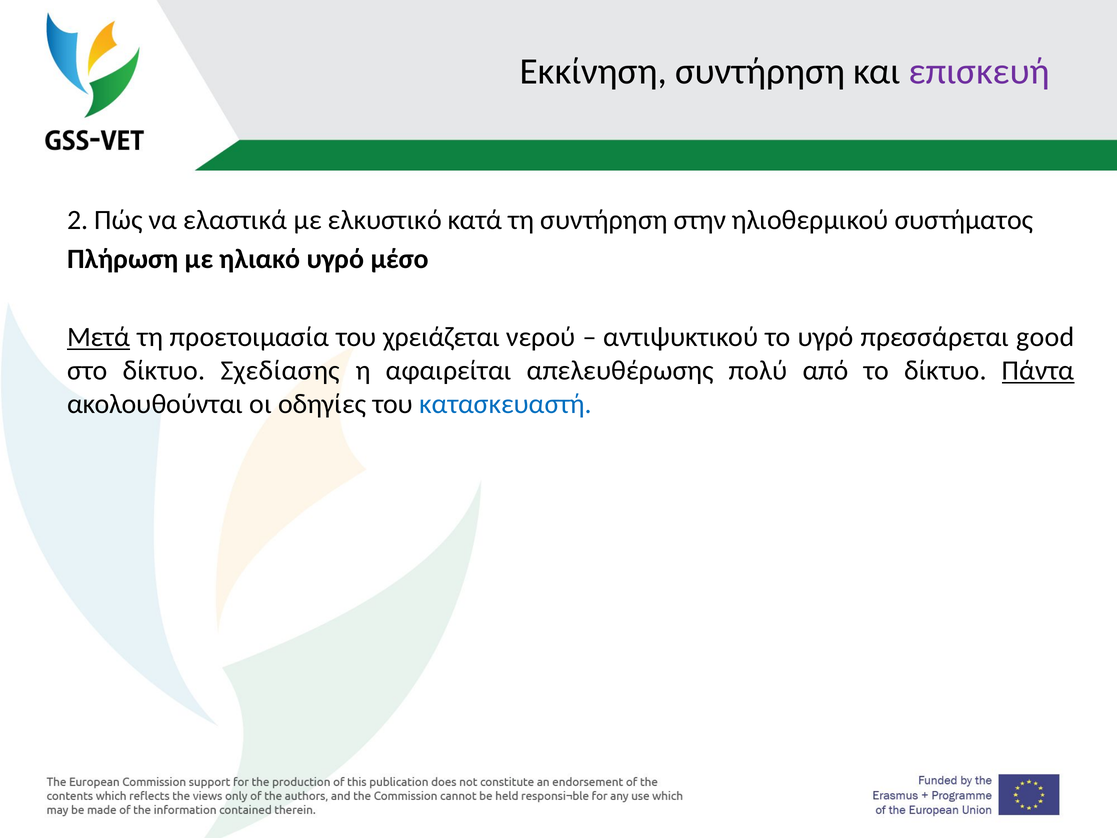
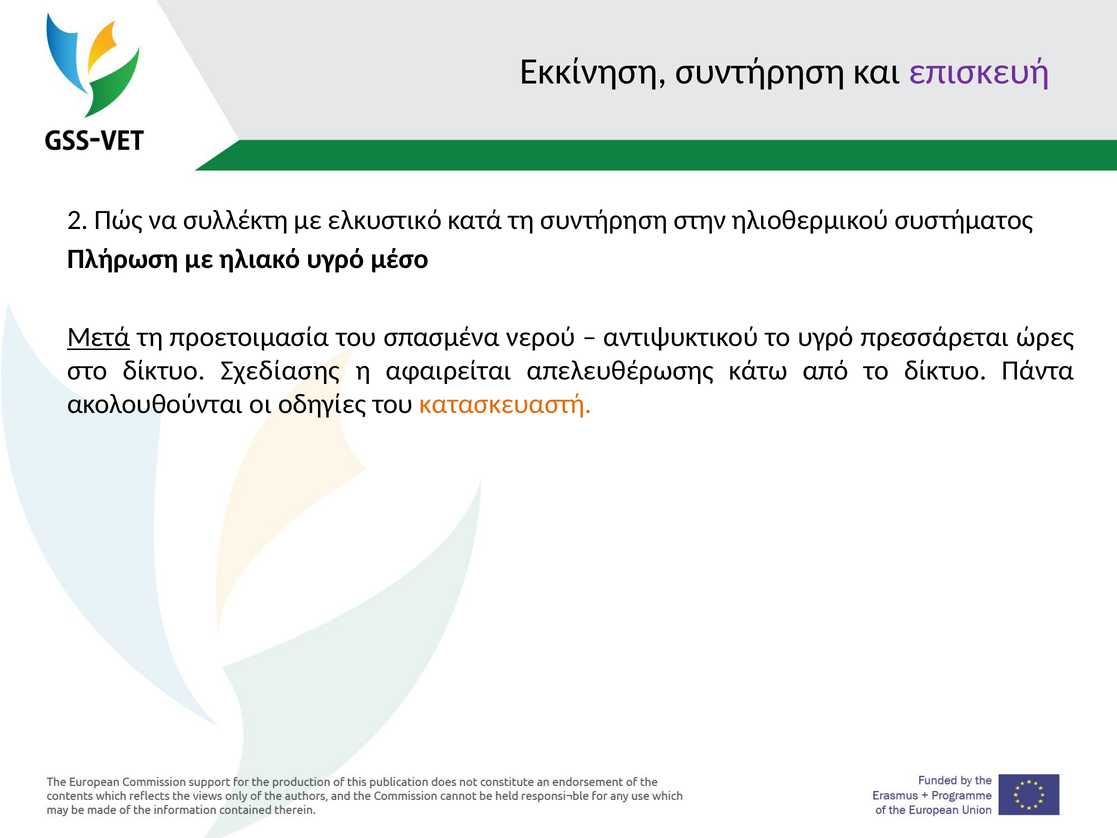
ελαστικά: ελαστικά -> συλλέκτη (236, 220)
χρειάζεται: χρειάζεται -> σπασμένα (441, 337)
good: good -> ώρες (1045, 337)
πολύ: πολύ -> κάτω (758, 371)
Πάντα underline: present -> none (1038, 371)
κατασκευαστή colour: blue -> orange (506, 404)
